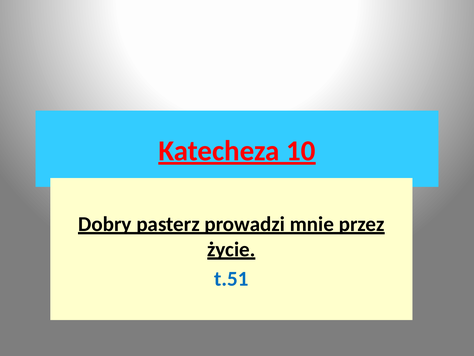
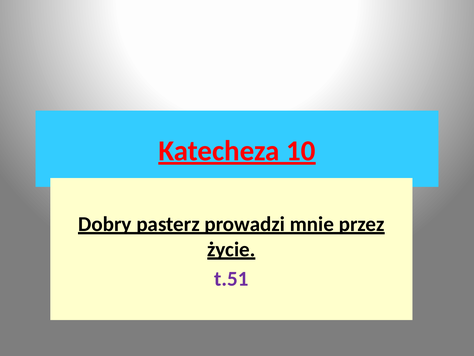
t.51 colour: blue -> purple (231, 279)
